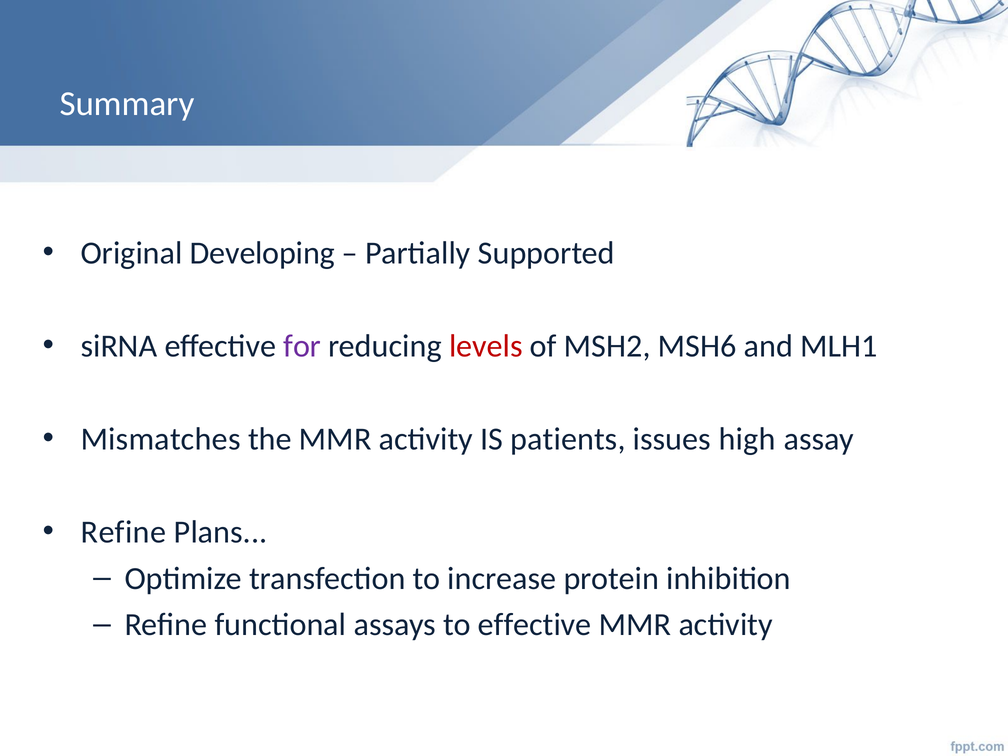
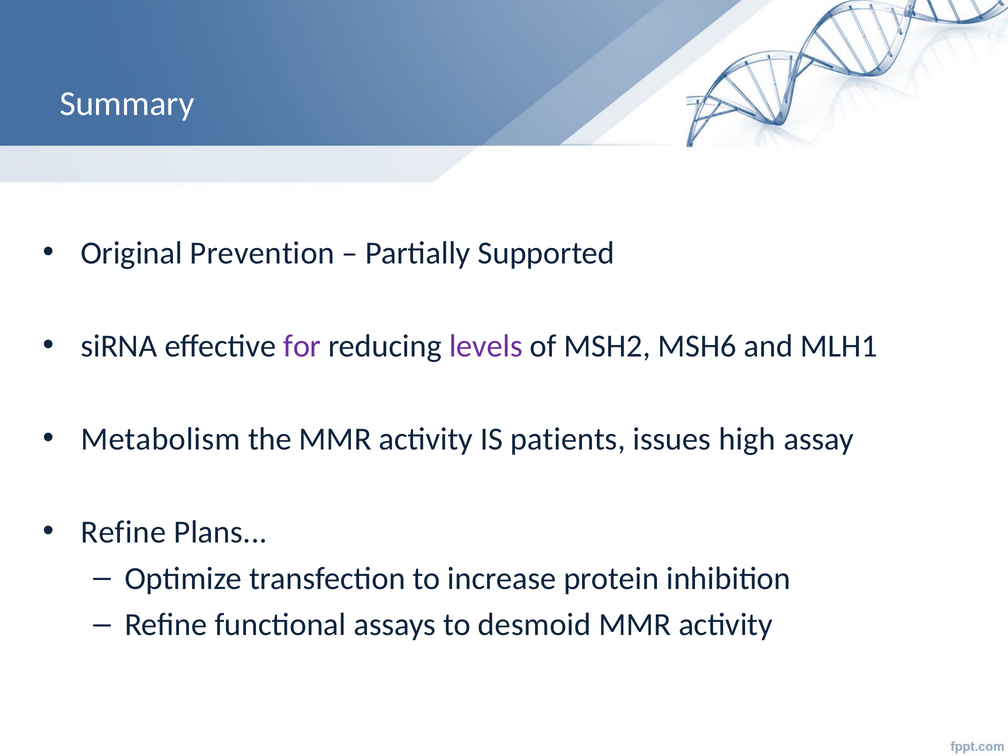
Developing: Developing -> Prevention (262, 253)
levels colour: red -> purple (486, 346)
Mismatches: Mismatches -> Metabolism (161, 439)
to effective: effective -> desmoid (535, 625)
